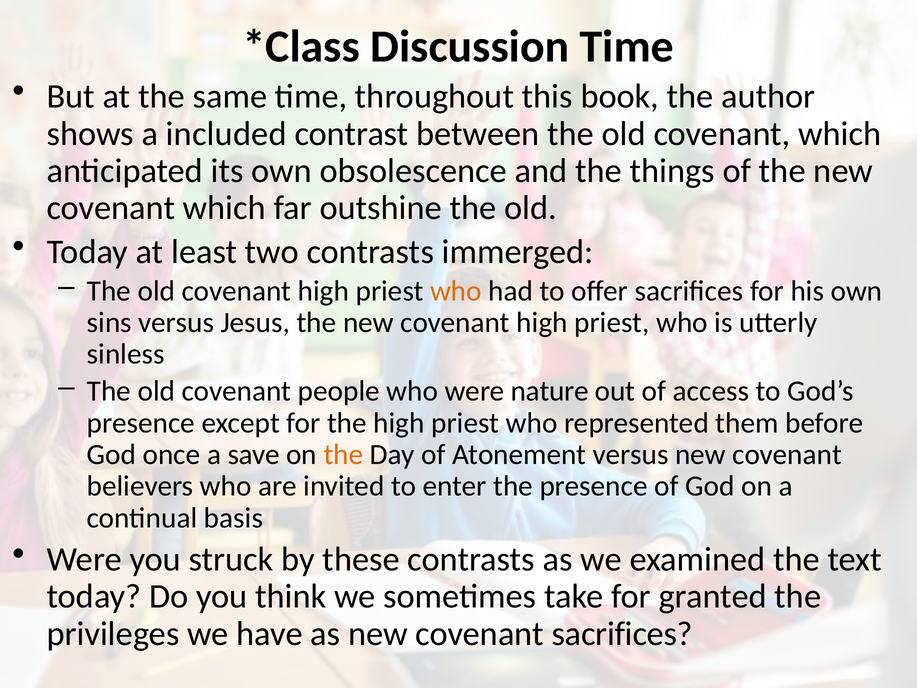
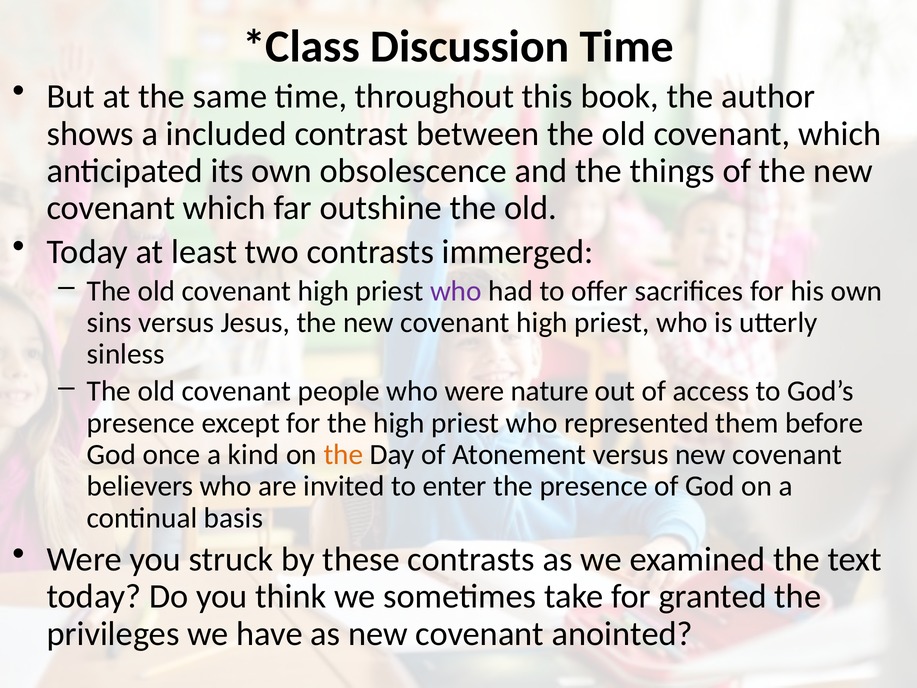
who colour: orange -> purple (456, 291)
save: save -> kind (254, 454)
covenant sacrifices: sacrifices -> anointed (622, 634)
